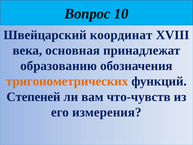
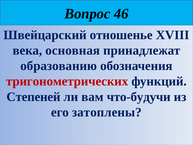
10: 10 -> 46 (121, 14)
координат: координат -> отношенье (121, 35)
тригонометрических colour: orange -> red (67, 81)
что-чувств: что-чувств -> что-будучи (139, 97)
измерения: измерения -> затоплены (107, 112)
